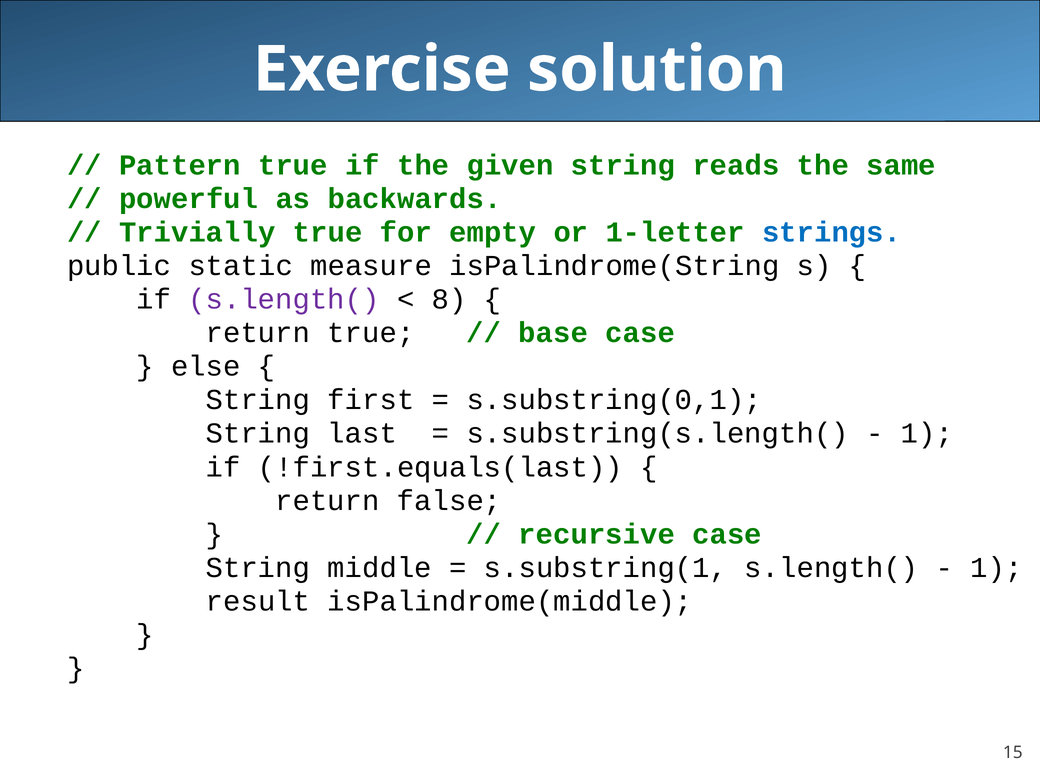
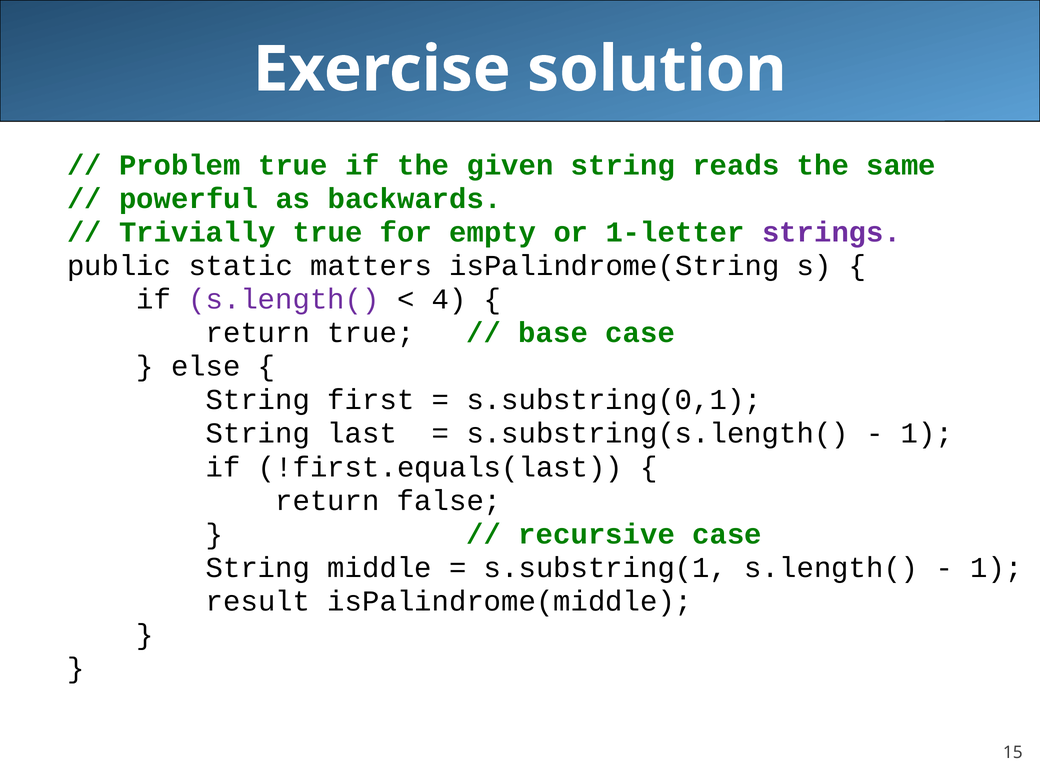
Pattern: Pattern -> Problem (180, 165)
strings colour: blue -> purple (832, 232)
measure: measure -> matters (371, 266)
8: 8 -> 4 (449, 299)
